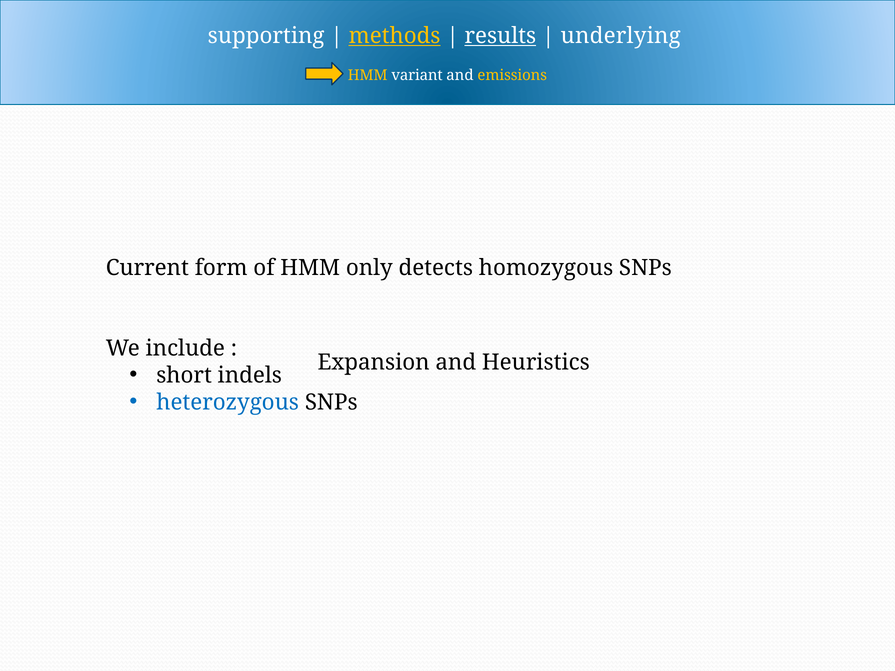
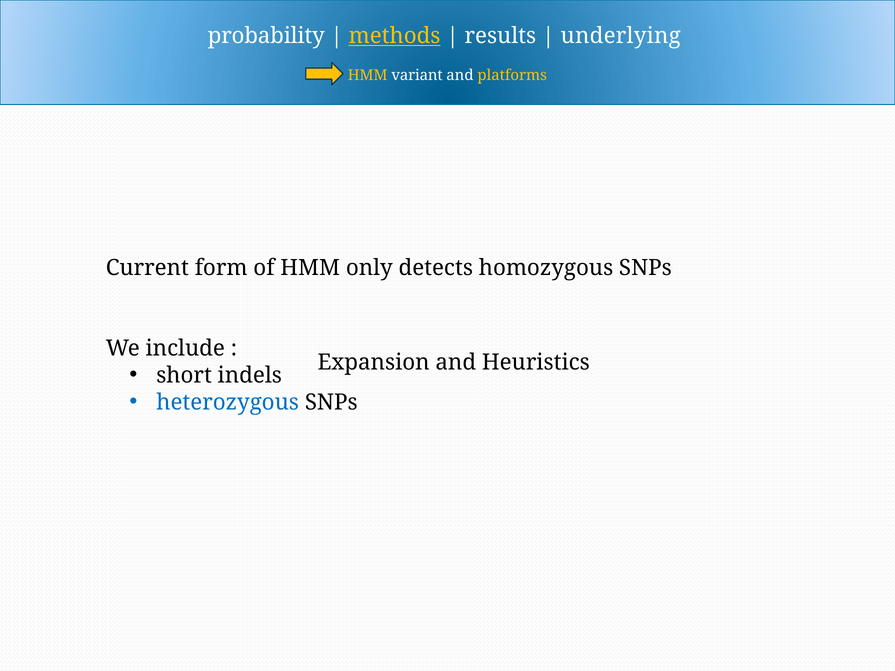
supporting: supporting -> probability (266, 36)
results underline: present -> none (500, 36)
emissions: emissions -> platforms (512, 76)
